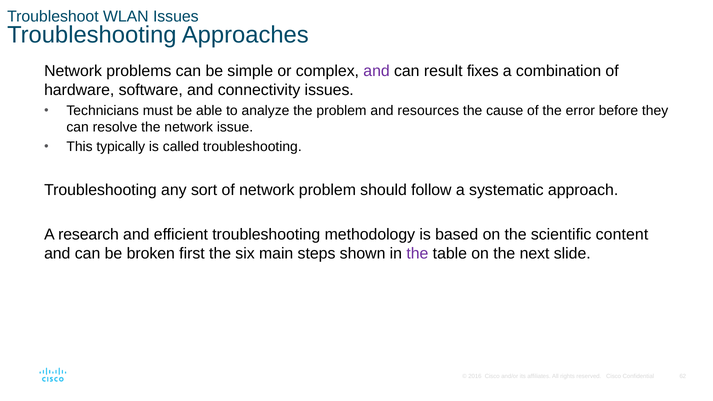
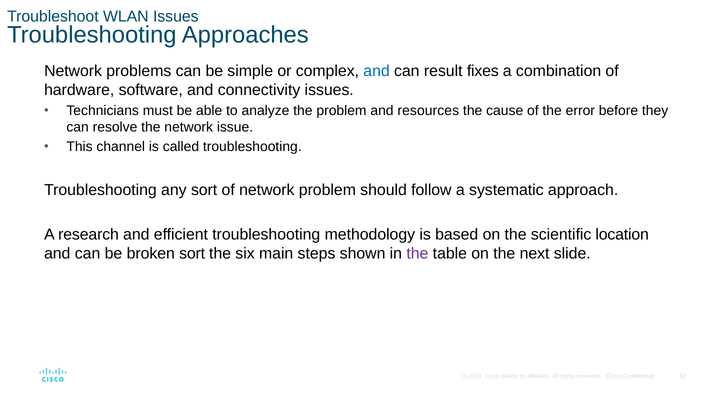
and colour: purple -> blue (377, 71)
typically: typically -> channel (121, 147)
content: content -> location (622, 234)
broken first: first -> sort (192, 253)
